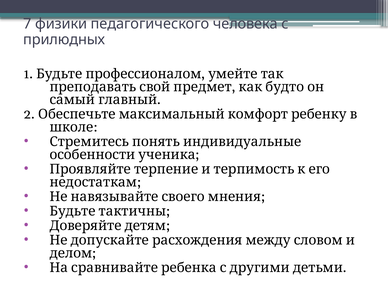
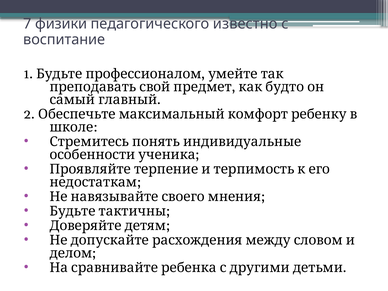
человека: человека -> известно (245, 24)
прилюдных: прилюдных -> воспитание (64, 40)
